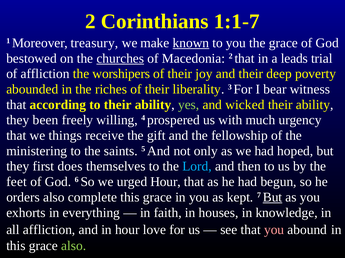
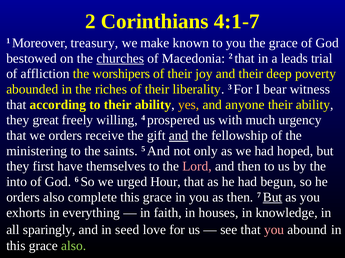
1:1-7: 1:1-7 -> 4:1-7 (237, 22)
known underline: present -> none (191, 43)
yes colour: light green -> yellow (189, 105)
wicked: wicked -> anyone (245, 105)
been: been -> great (46, 120)
we things: things -> orders (65, 136)
and underline: none -> present (179, 136)
does: does -> have (70, 167)
Lord colour: light blue -> pink (197, 167)
feet: feet -> into (17, 182)
as kept: kept -> then (240, 198)
all affliction: affliction -> sparingly (49, 230)
in hour: hour -> seed (127, 230)
